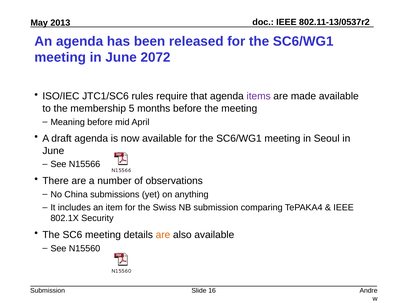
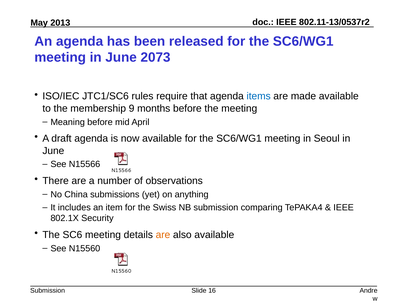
2072: 2072 -> 2073 (156, 58)
items colour: purple -> blue (259, 96)
5: 5 -> 9 (132, 108)
